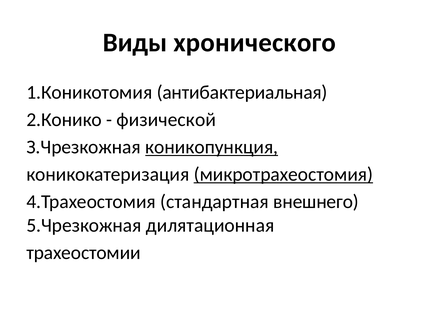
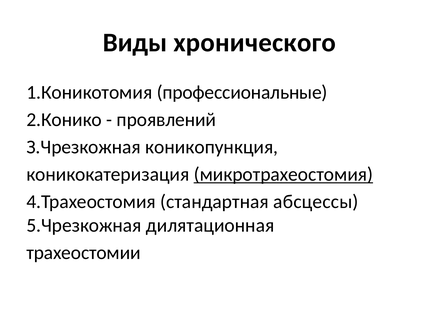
антибактериальная: антибактериальная -> профессиональные (242, 92)
физической: физической -> проявлений (166, 119)
коникопункция underline: present -> none (212, 147)
внешнего: внешнего -> абсцессы (316, 201)
